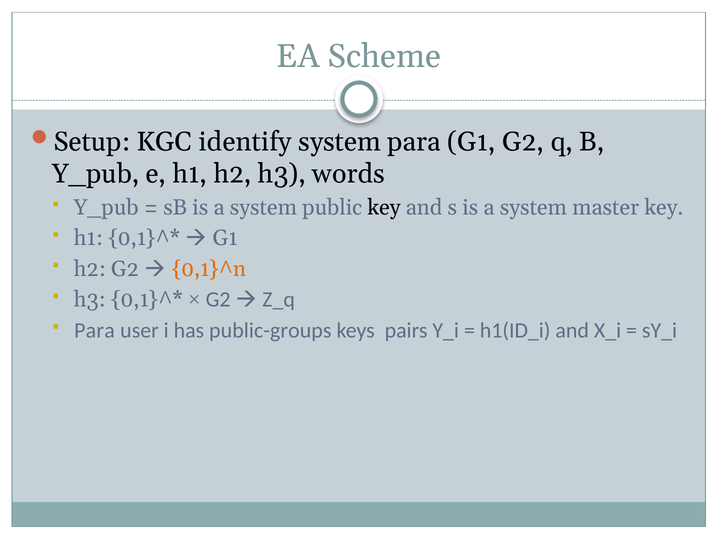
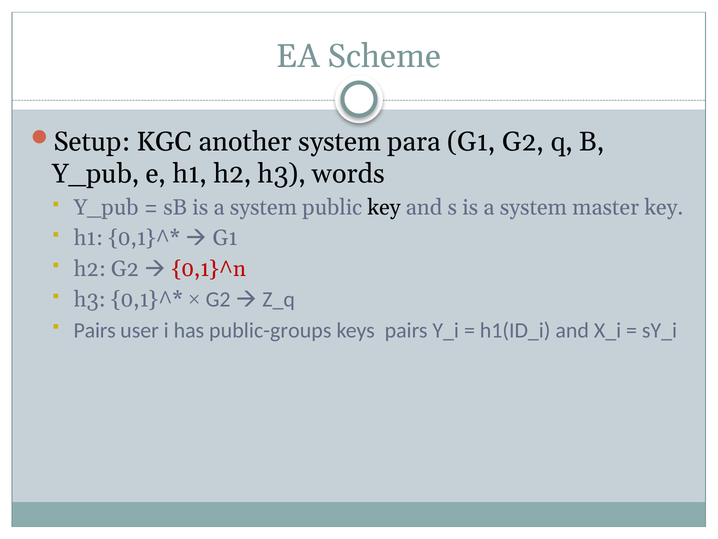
identify: identify -> another (245, 141)
0,1}^n colour: orange -> red (209, 269)
Para: Para -> Pairs (95, 330)
